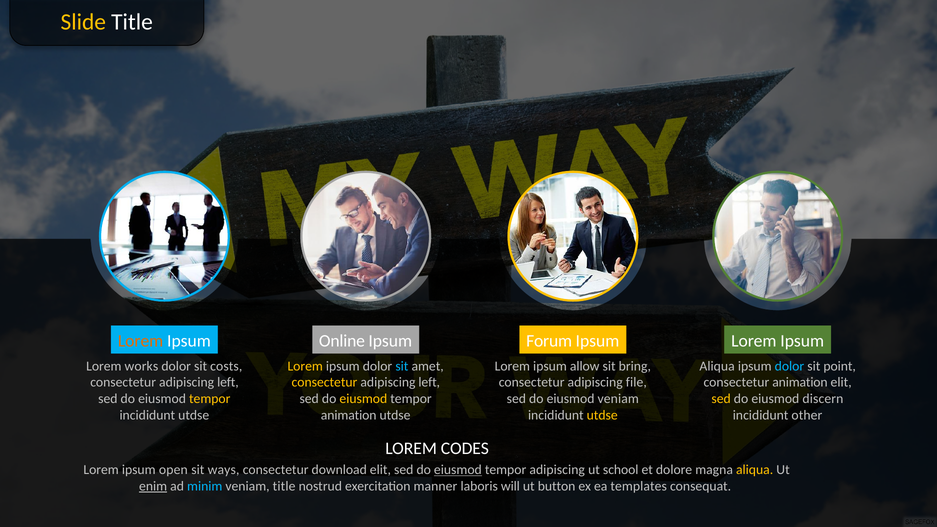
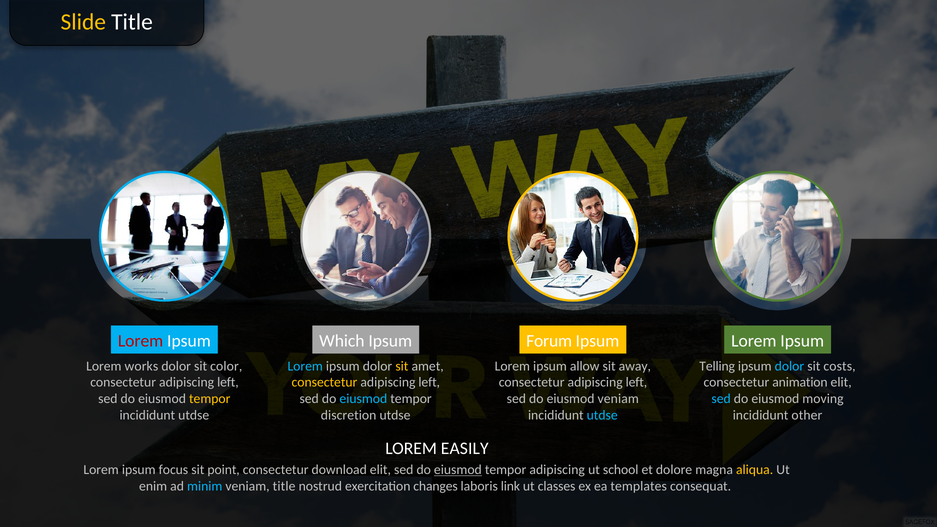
Lorem colour: orange -> red (141, 341)
Online: Online -> Which (342, 341)
costs: costs -> color (226, 366)
Lorem colour: yellow -> light blue (305, 366)
sit colour: light blue -> yellow (402, 366)
bring: bring -> away (635, 366)
Aliqua: Aliqua -> Telling (717, 366)
point: point -> costs (840, 366)
file: file -> left (636, 382)
eiusmod colour: yellow -> light blue (363, 399)
sed colour: yellow -> light blue (721, 399)
discern: discern -> moving (823, 399)
animation: animation -> discretion (349, 415)
utdse colour: yellow -> light blue (602, 415)
CODES: CODES -> EASILY (465, 449)
open: open -> focus (173, 470)
ways: ways -> point (224, 470)
enim underline: present -> none (153, 486)
manner: manner -> changes (436, 486)
will: will -> link (510, 486)
button: button -> classes (557, 486)
